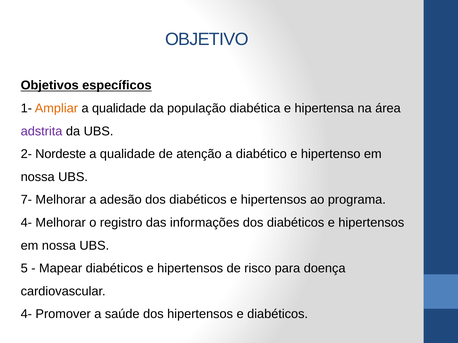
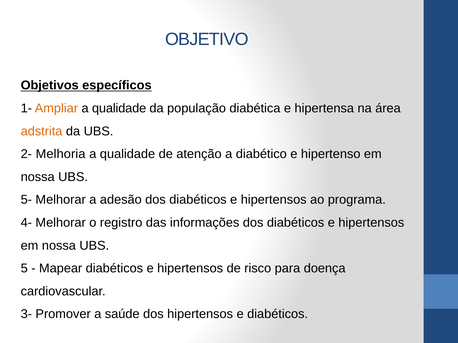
adstrita colour: purple -> orange (42, 131)
Nordeste: Nordeste -> Melhoria (61, 154)
7-: 7- -> 5- (26, 200)
4-: 4- -> 3- (26, 315)
